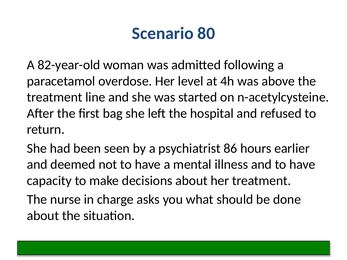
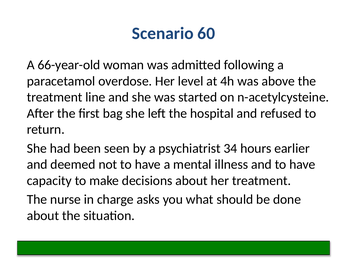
80: 80 -> 60 (206, 33)
82-year-old: 82-year-old -> 66-year-old (69, 65)
86: 86 -> 34 (230, 149)
